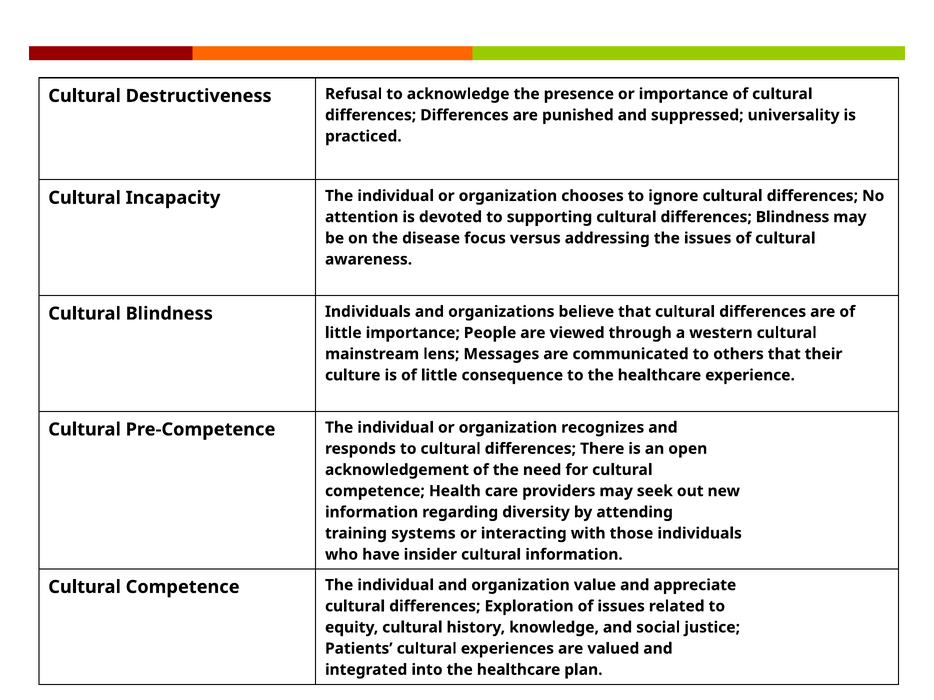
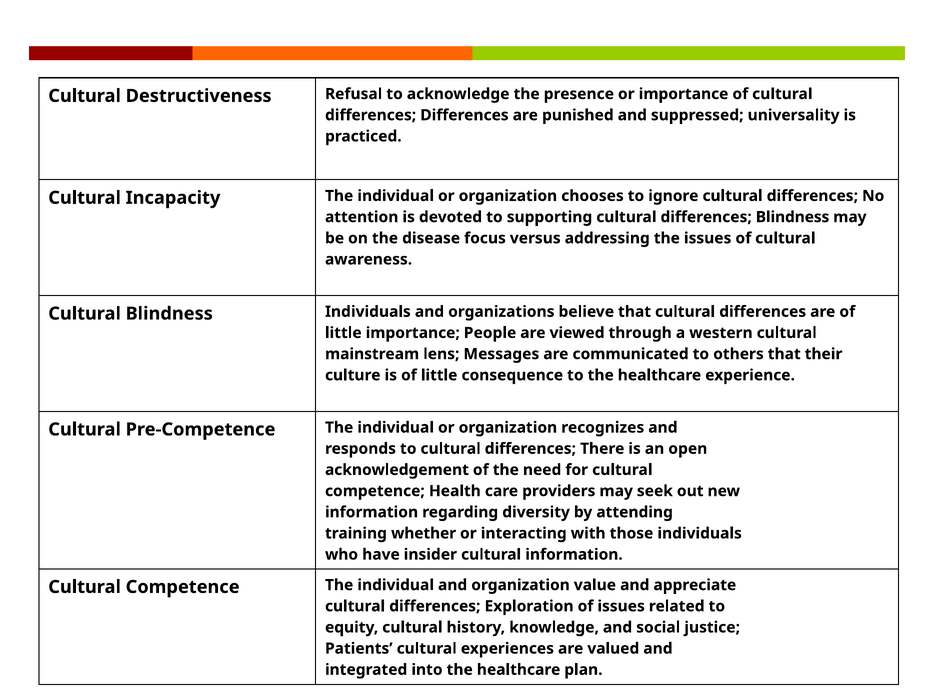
systems: systems -> whether (424, 534)
